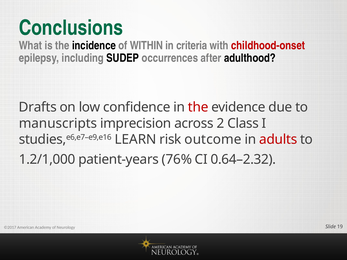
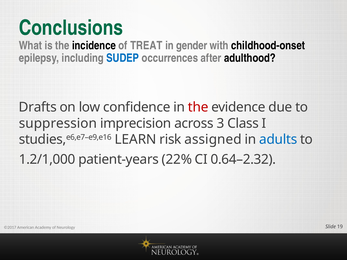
WITHIN: WITHIN -> TREAT (146, 46)
criteria: criteria -> gender (192, 46)
childhood-onset colour: red -> black (268, 46)
SUDEP colour: black -> blue (123, 58)
manuscripts: manuscripts -> suppression (58, 123)
2: 2 -> 3 (220, 123)
outcome: outcome -> assigned (213, 140)
adults colour: red -> blue (278, 140)
76%: 76% -> 22% (177, 160)
